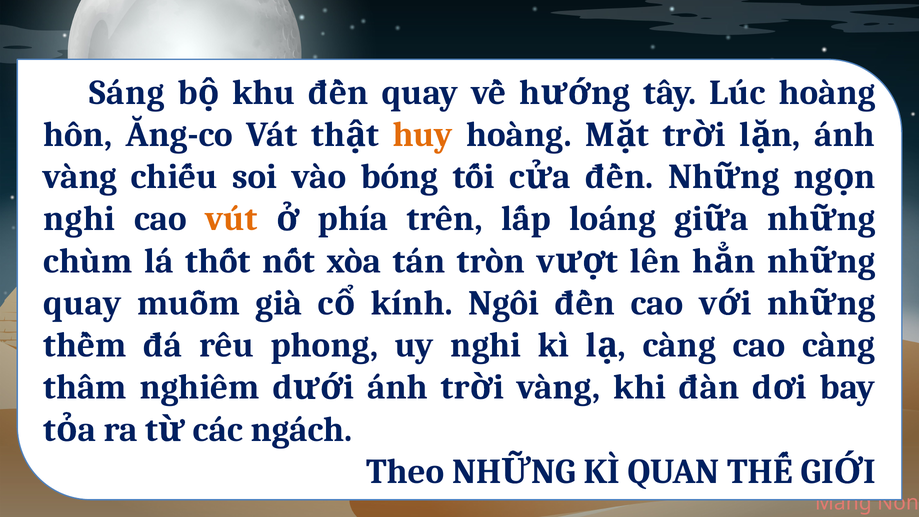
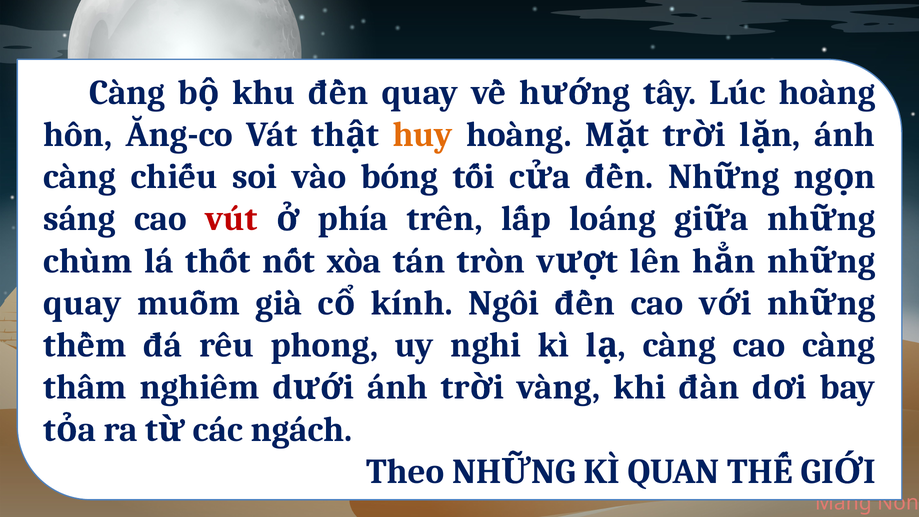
Sáng: Sáng -> Càng (127, 92)
vàng: vàng -> càng (80, 177)
nghi: nghi -> sáng (80, 219)
vút colour: orange -> red (231, 219)
